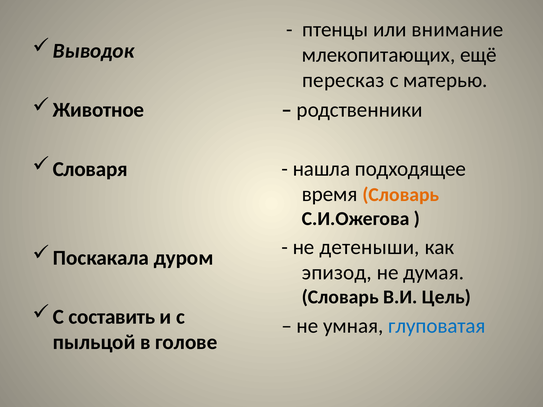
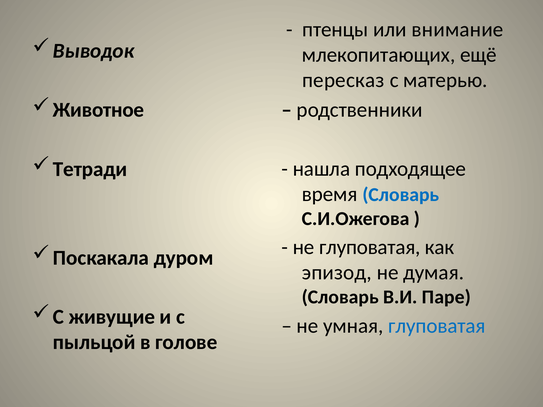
Словаря: Словаря -> Тетради (90, 169)
Словарь colour: orange -> blue (401, 195)
не детеныши: детеныши -> глуповатая (370, 248)
Цель: Цель -> Паре (446, 297)
составить: составить -> живущие (112, 317)
